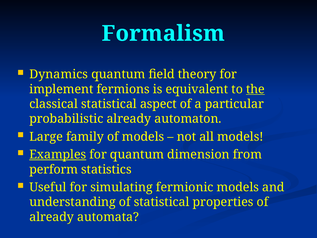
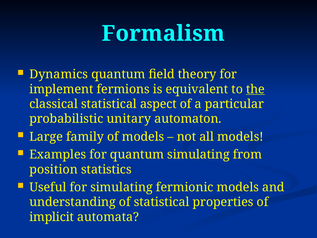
probabilistic already: already -> unitary (129, 119)
Examples underline: present -> none (58, 154)
quantum dimension: dimension -> simulating (198, 154)
perform: perform -> position (54, 169)
already: already -> implicit (52, 217)
